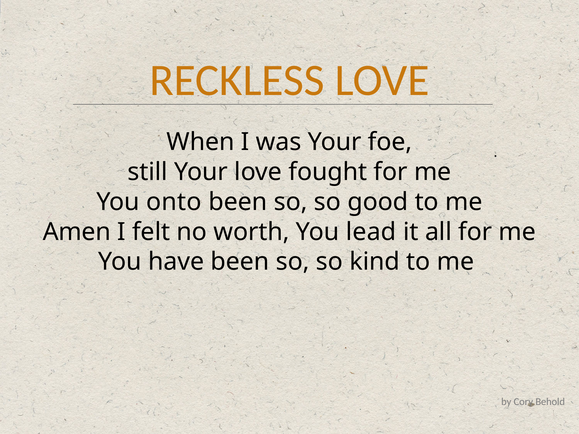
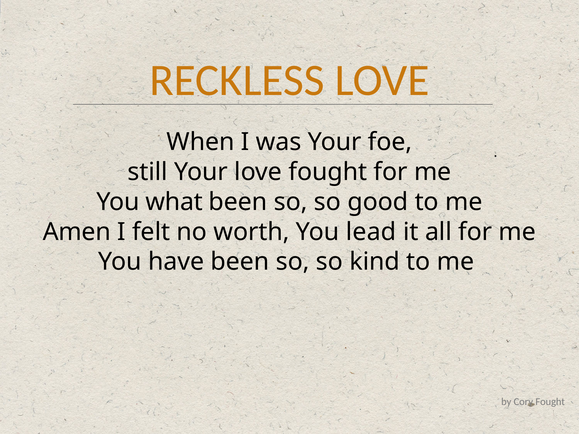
onto: onto -> what (174, 202)
Cory Behold: Behold -> Fought (550, 402)
